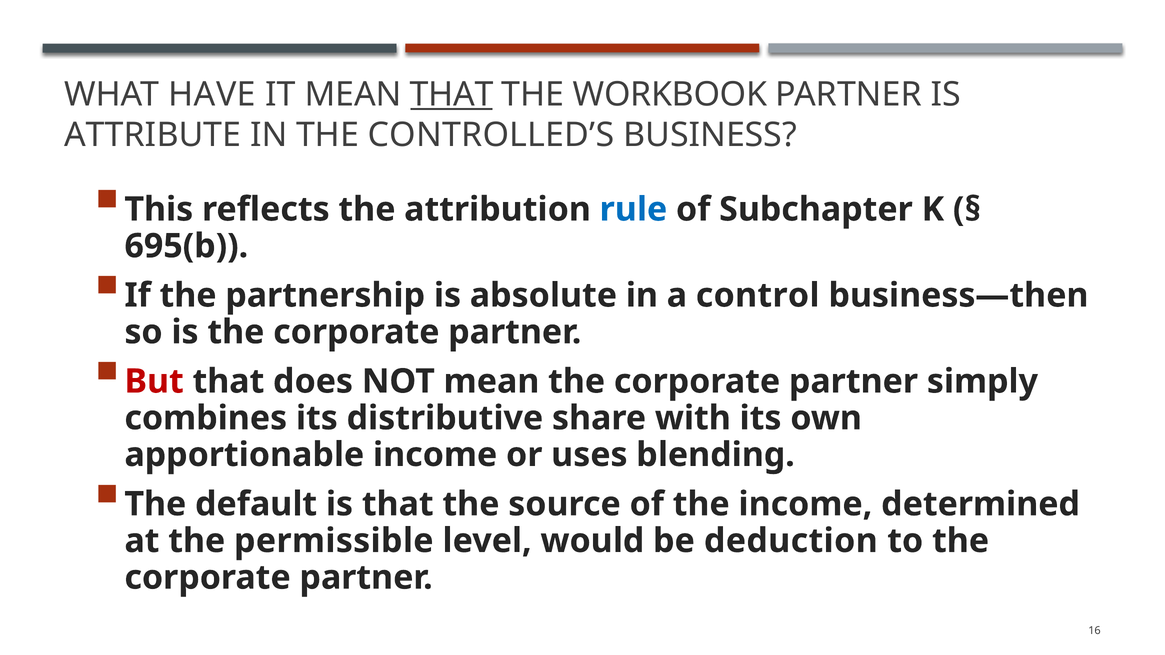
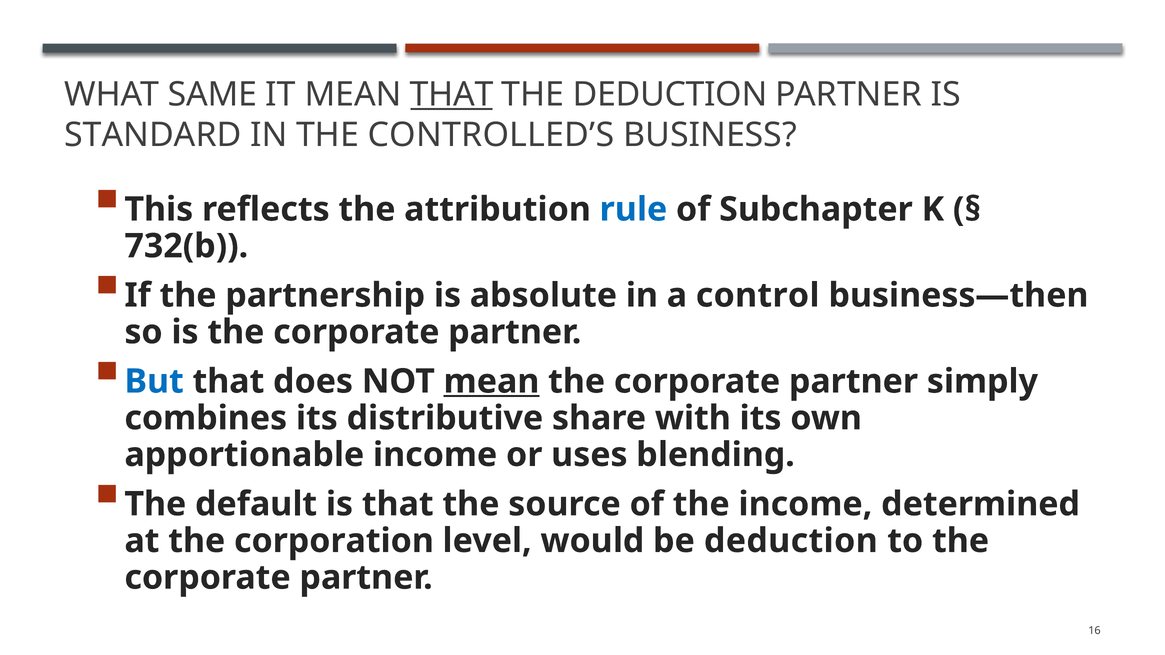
HAVE: HAVE -> SAME (212, 94)
THE WORKBOOK: WORKBOOK -> DEDUCTION (670, 94)
ATTRIBUTE: ATTRIBUTE -> STANDARD (153, 135)
695(b: 695(b -> 732(b (186, 246)
But colour: red -> blue (154, 382)
mean underline: none -> present (492, 382)
permissible: permissible -> corporation (334, 541)
